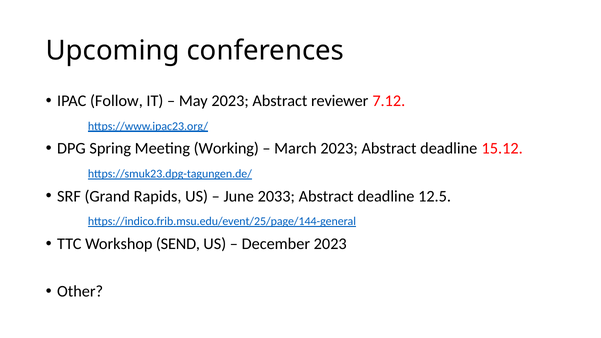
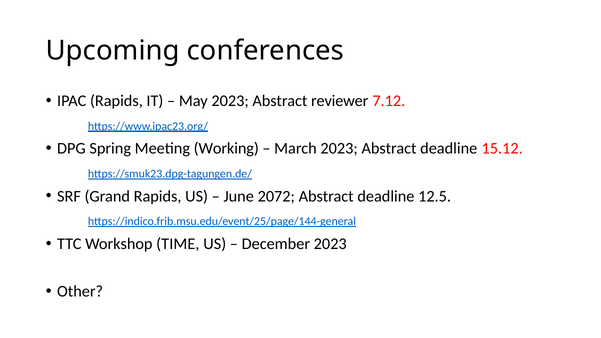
IPAC Follow: Follow -> Rapids (116, 101)
2033: 2033 -> 2072 (276, 196)
SEND: SEND -> TIME (178, 244)
